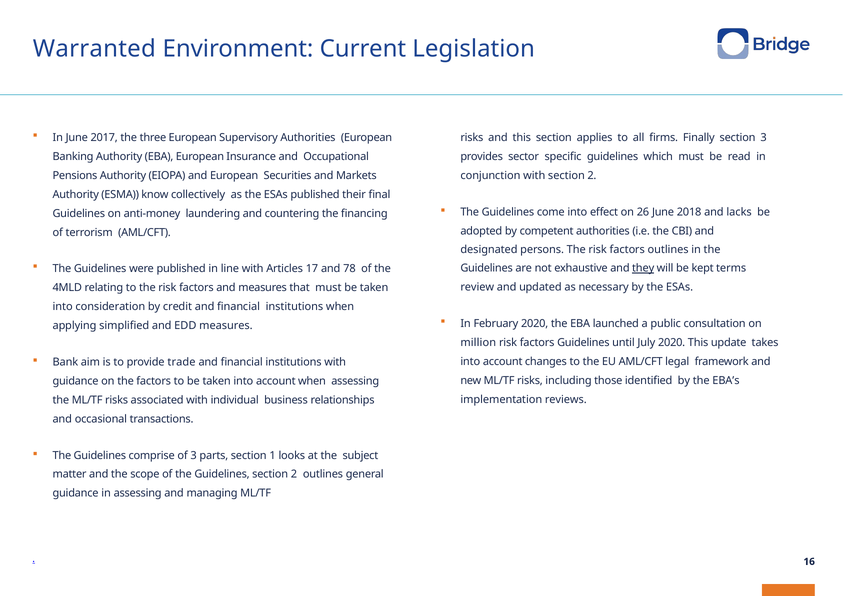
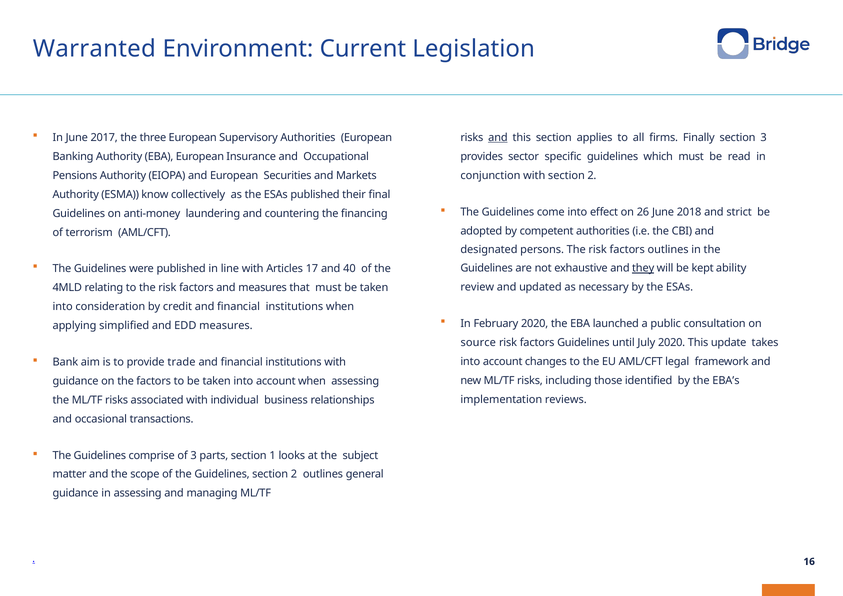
and underline: none -> present (498, 137)
lacks: lacks -> strict (739, 212)
78: 78 -> 40 (349, 268)
terms: terms -> ability (731, 268)
million: million -> source (478, 342)
